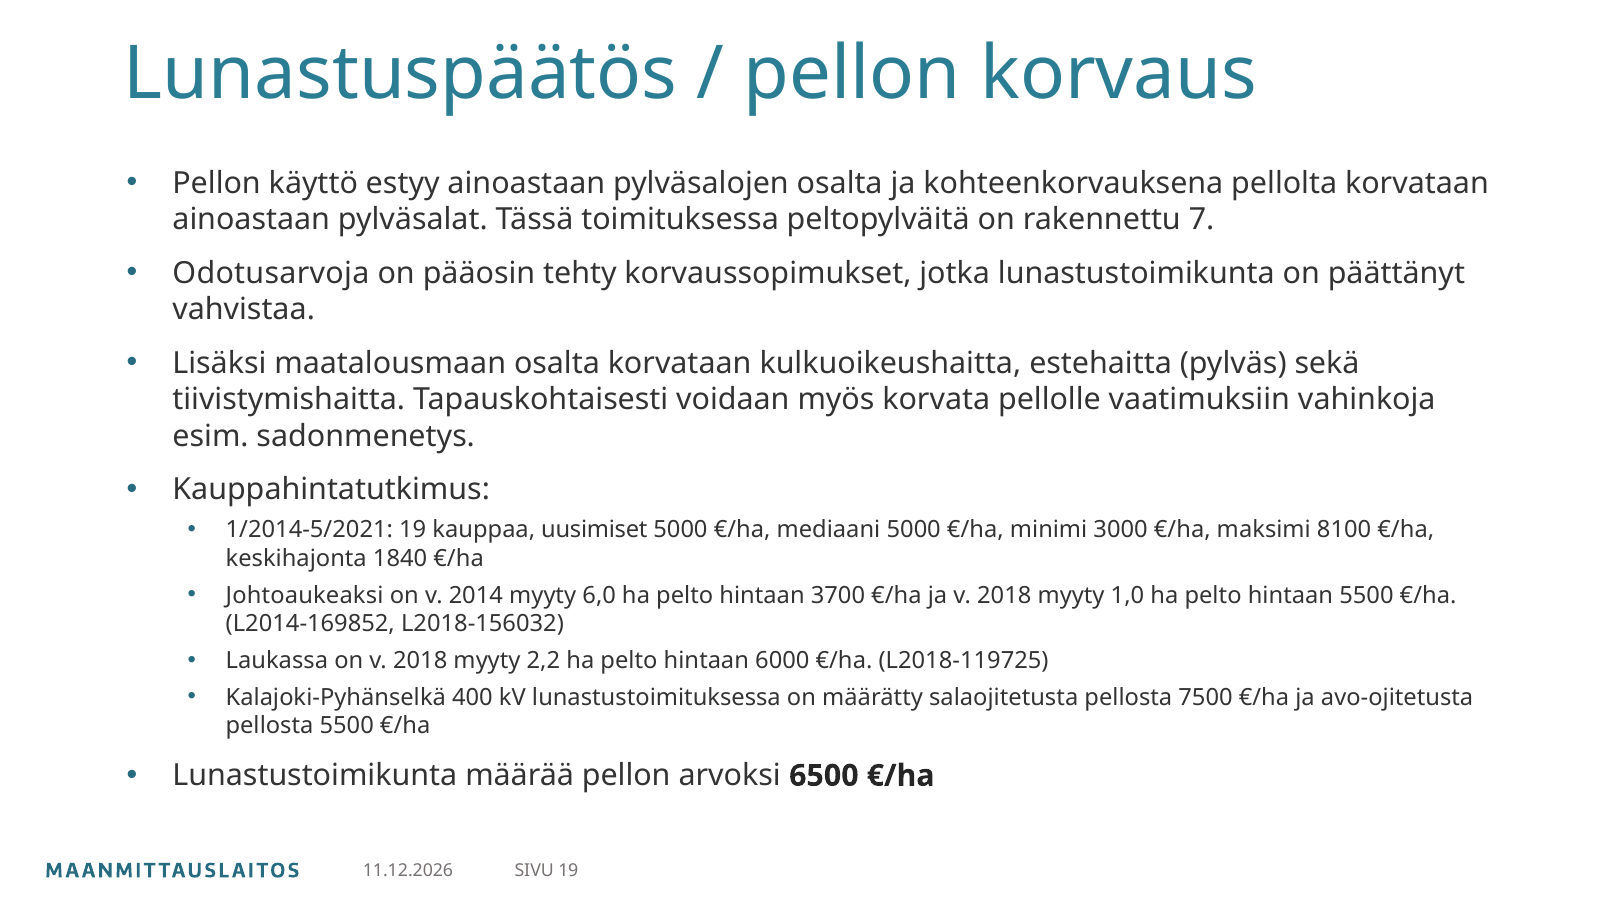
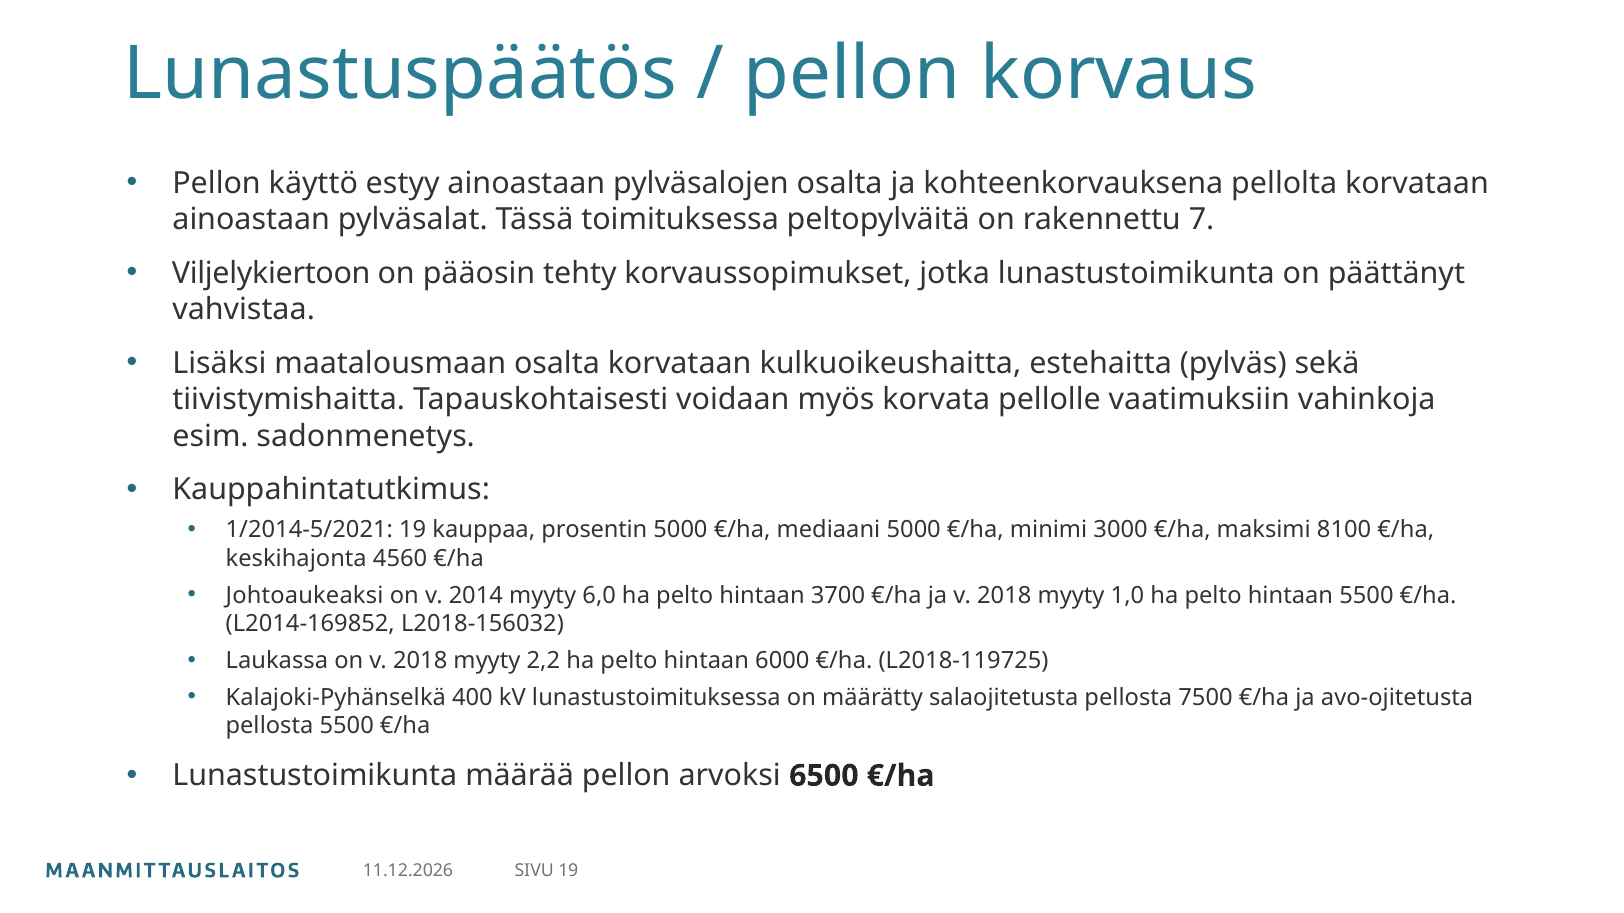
Odotusarvoja: Odotusarvoja -> Viljelykiertoon (271, 273)
uusimiset: uusimiset -> prosentin (594, 530)
1840: 1840 -> 4560 (400, 559)
